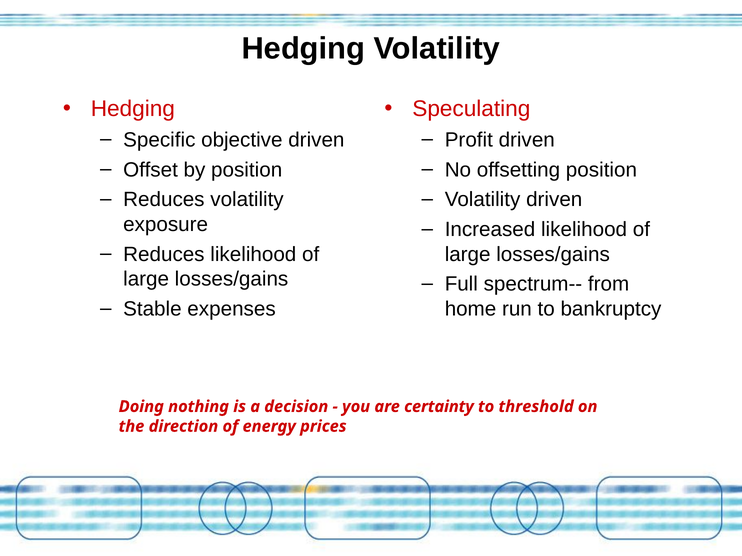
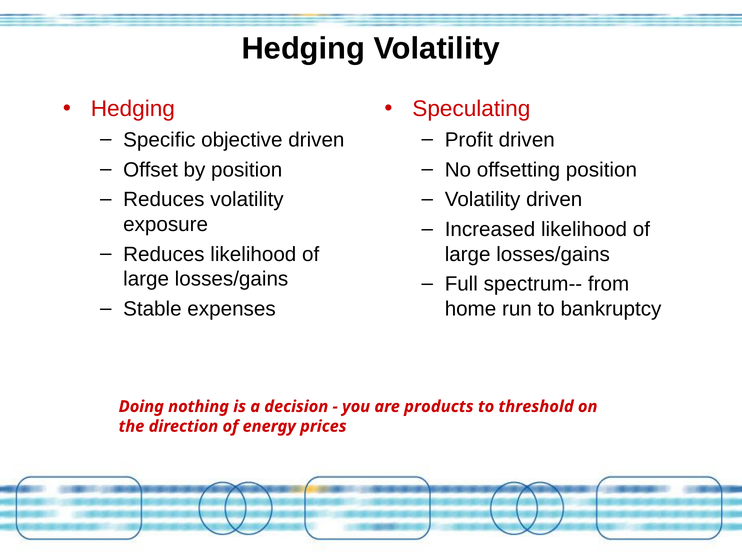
certainty: certainty -> products (439, 407)
